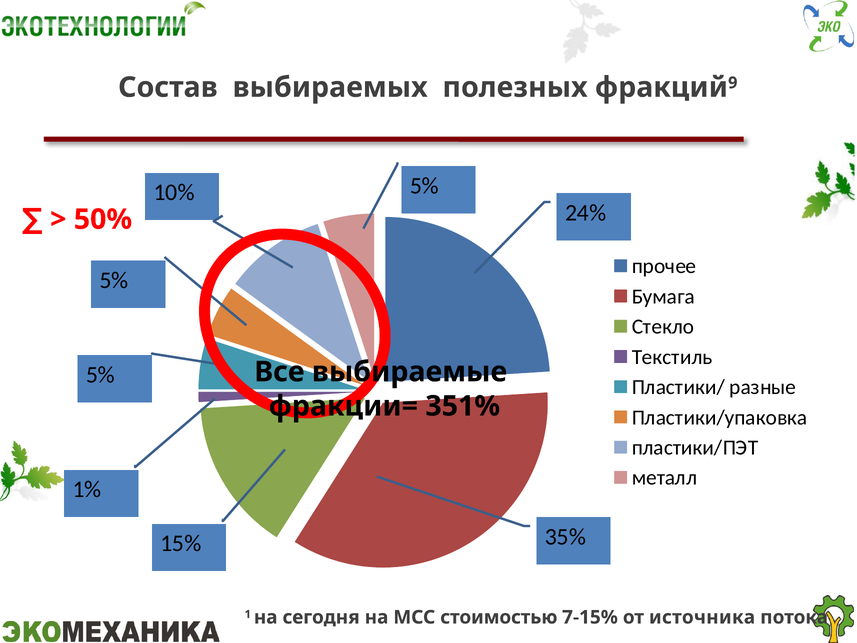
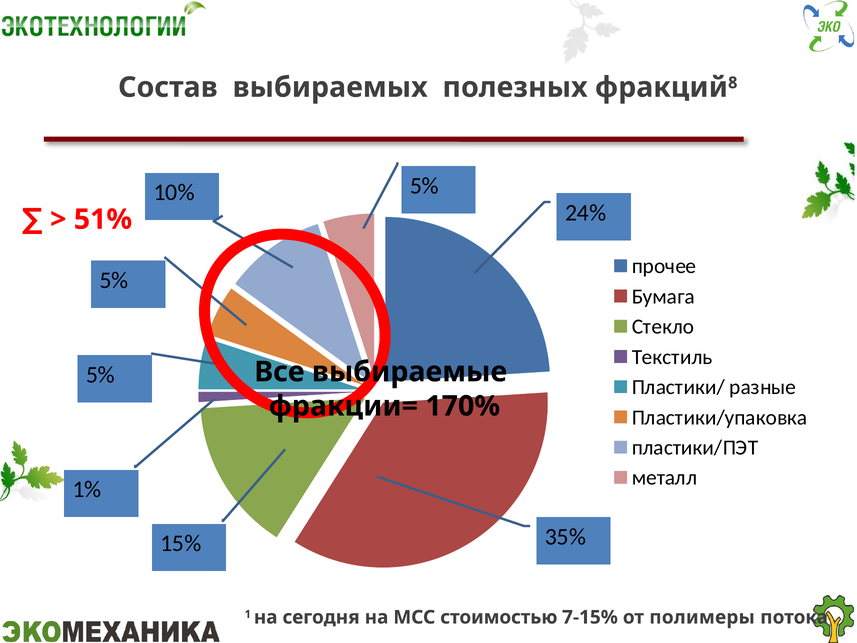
9: 9 -> 8 (733, 83)
50%: 50% -> 51% (103, 219)
351%: 351% -> 170% (463, 406)
источника: источника -> полимеры (702, 617)
